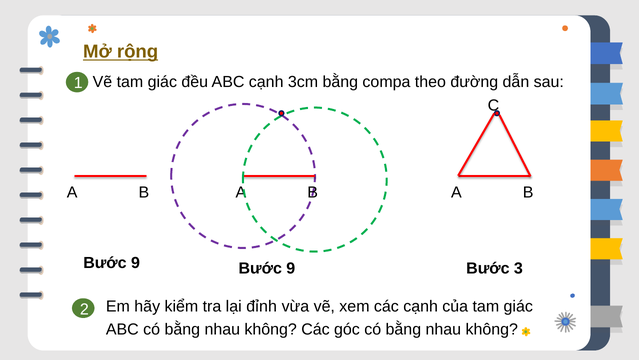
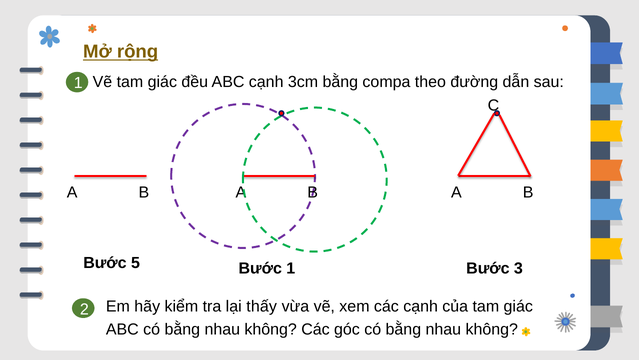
9: 9 -> 5 (135, 262)
9: 9 -> 1 (291, 268)
đỉnh: đỉnh -> thấy (262, 306)
